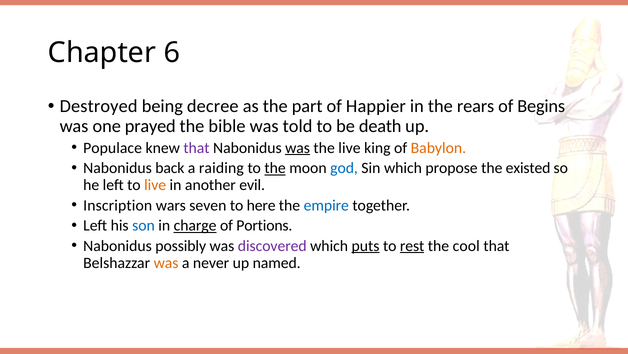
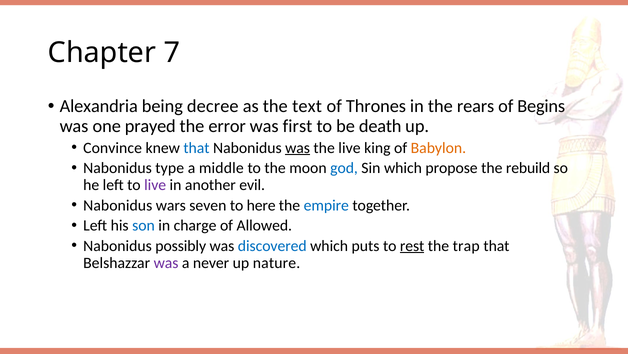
6: 6 -> 7 (172, 53)
Destroyed: Destroyed -> Alexandria (99, 106)
part: part -> text (307, 106)
Happier: Happier -> Thrones (376, 106)
bible: bible -> error (227, 126)
told: told -> first (298, 126)
Populace: Populace -> Convince (113, 148)
that colour: purple -> blue (196, 148)
back: back -> type (170, 168)
raiding: raiding -> middle (221, 168)
the underline: present -> none (275, 168)
existed: existed -> rebuild (528, 168)
live colour: orange -> purple (155, 185)
Inscription: Inscription -> Nabonidus (118, 205)
charge underline: present -> none (195, 225)
Portions: Portions -> Allowed (264, 225)
discovered colour: purple -> blue (272, 245)
puts underline: present -> none (366, 245)
cool: cool -> trap (466, 245)
was colour: orange -> purple (166, 262)
named: named -> nature (277, 262)
